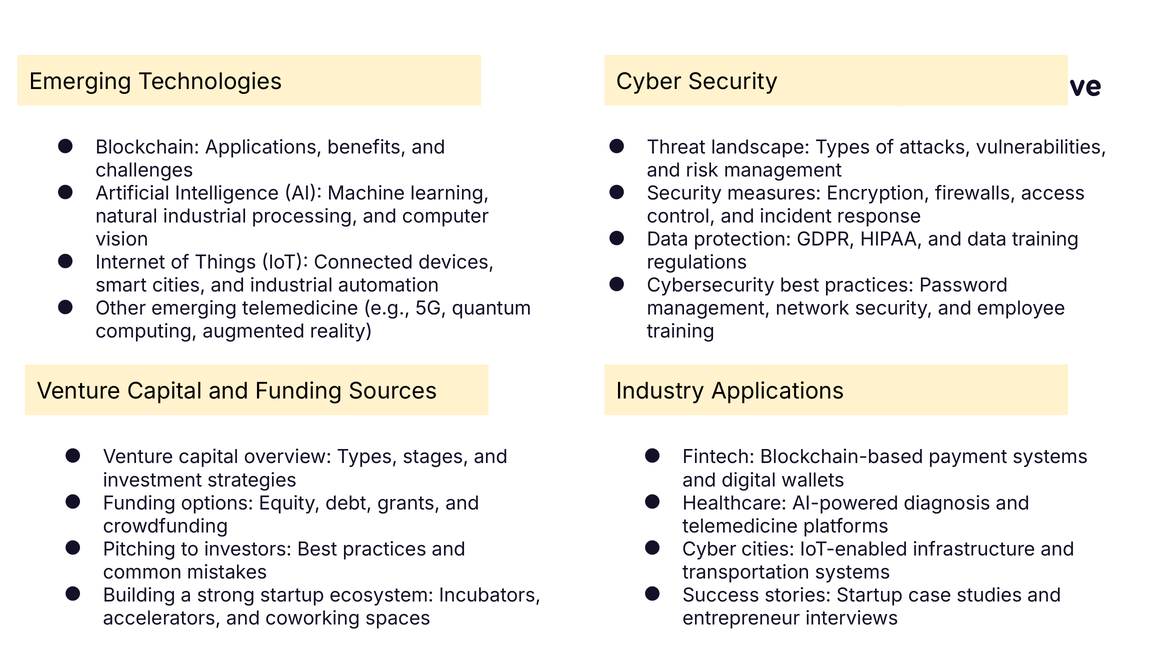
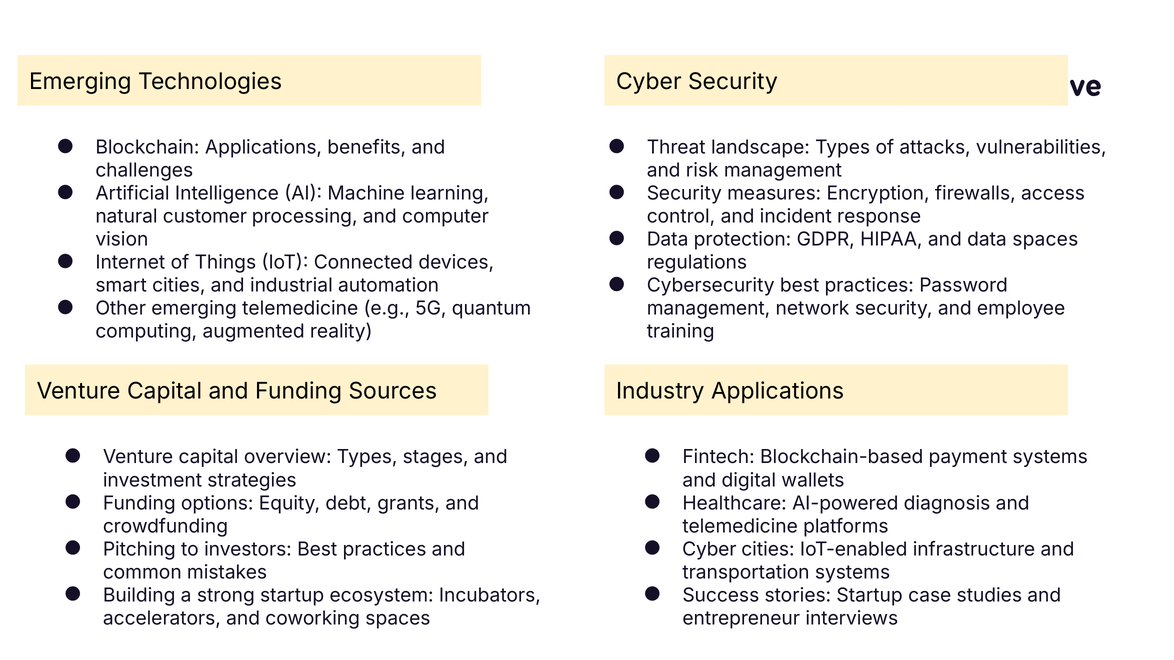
natural industrial: industrial -> customer (205, 217)
data training: training -> spaces (1045, 240)
